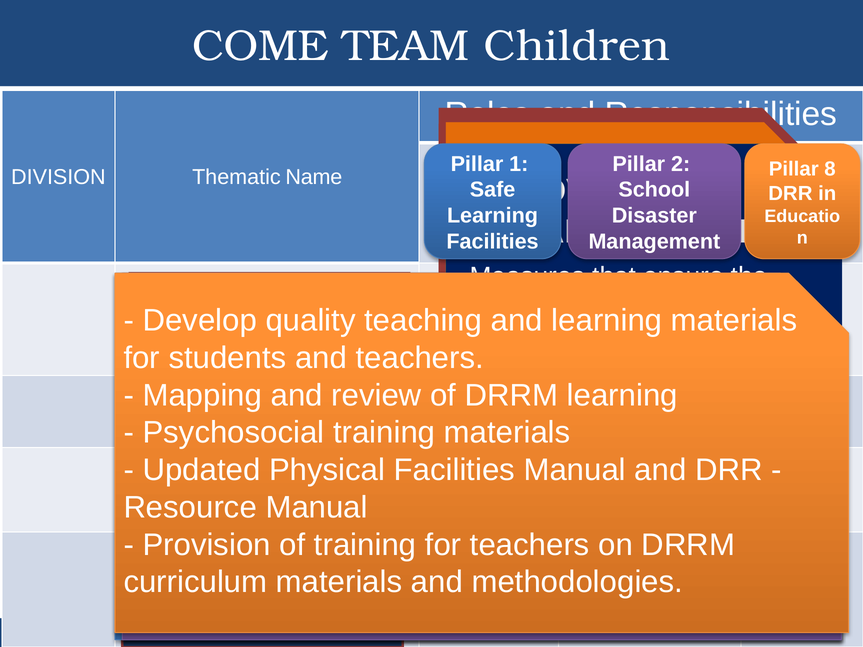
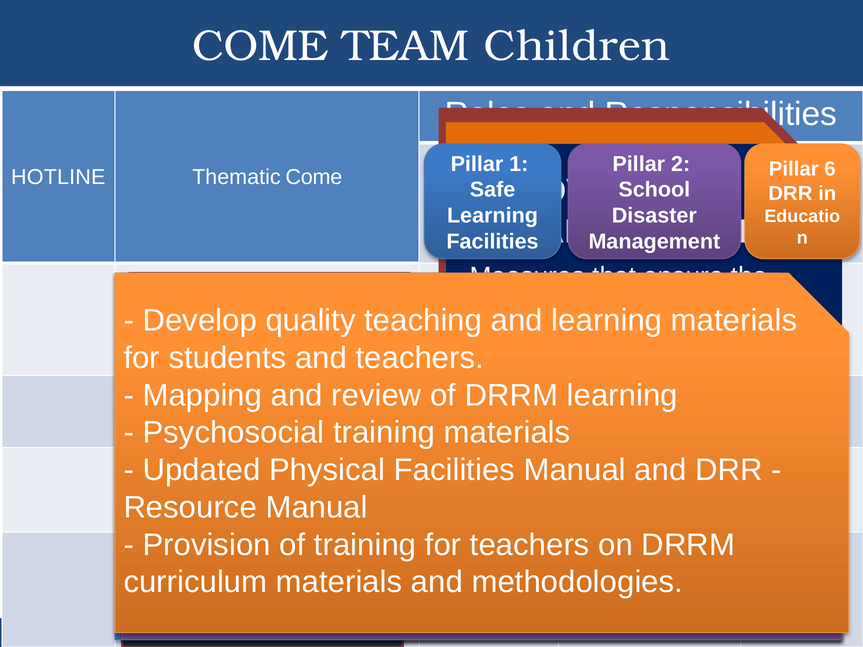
Pillar 8: 8 -> 6 (830, 169)
DIVISION: DIVISION -> HOTLINE (58, 177)
Thematic Name: Name -> Come (314, 177)
